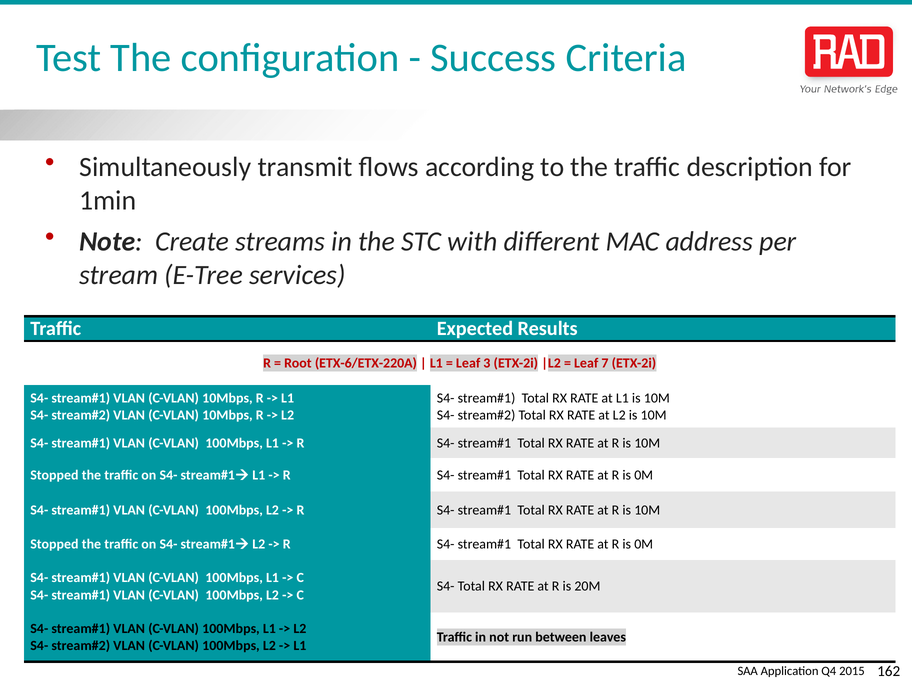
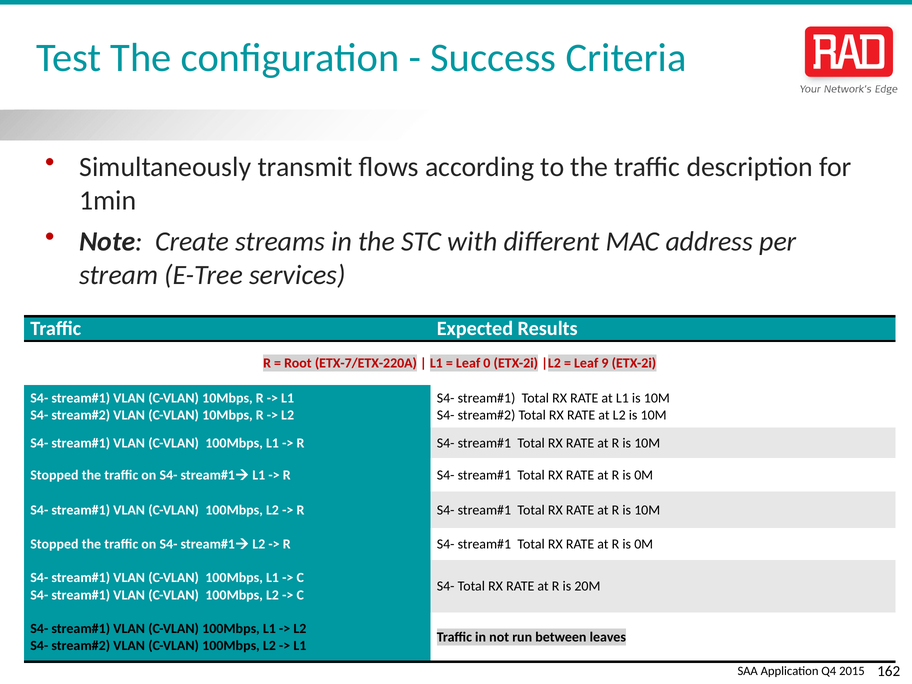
ETX-6/ETX-220A: ETX-6/ETX-220A -> ETX-7/ETX-220A (366, 363)
3: 3 -> 0 (487, 363)
7: 7 -> 9 (605, 363)
